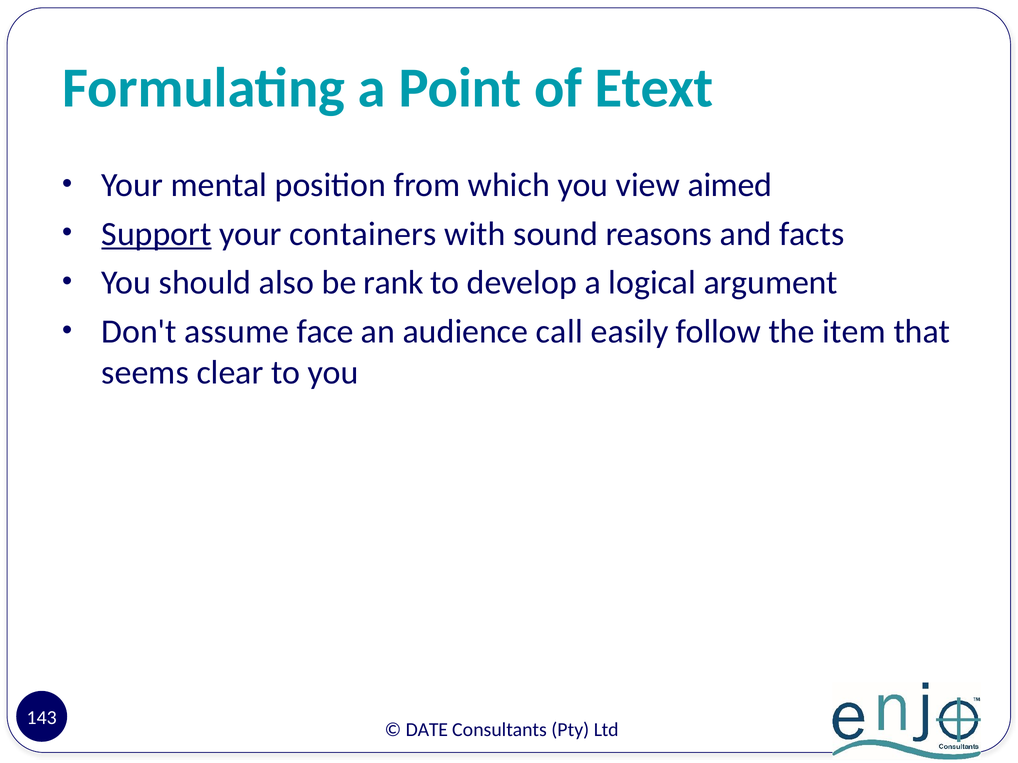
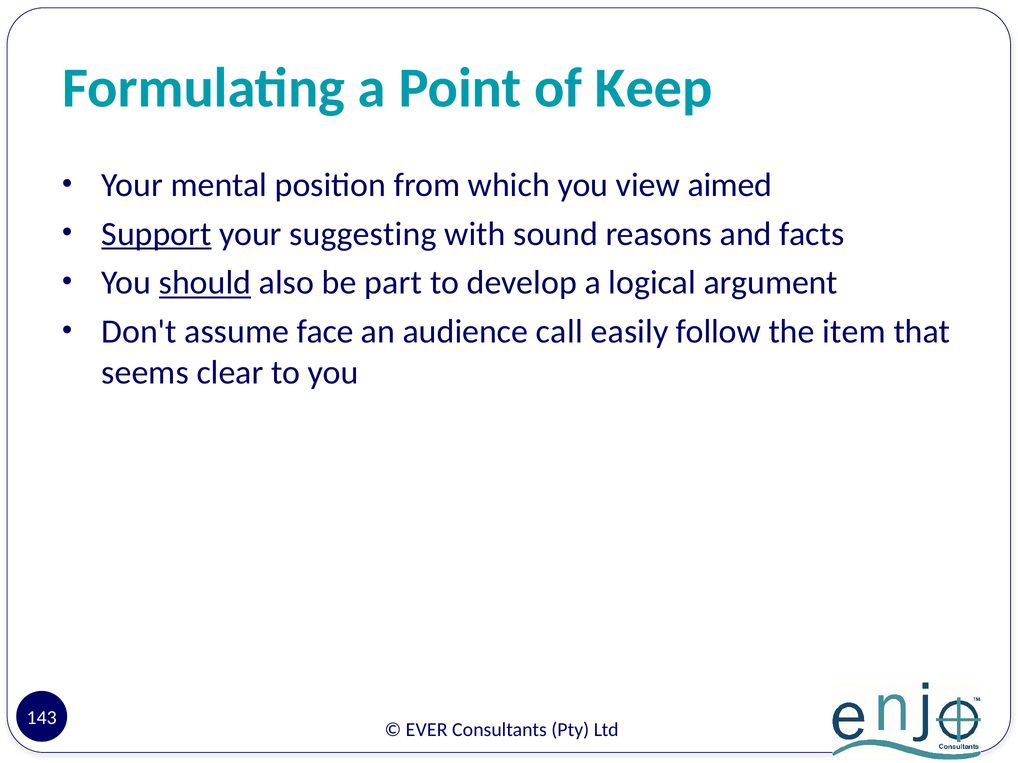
Etext: Etext -> Keep (654, 88)
containers: containers -> suggesting (363, 234)
should underline: none -> present (205, 283)
rank: rank -> part (393, 283)
DATE: DATE -> EVER (427, 730)
